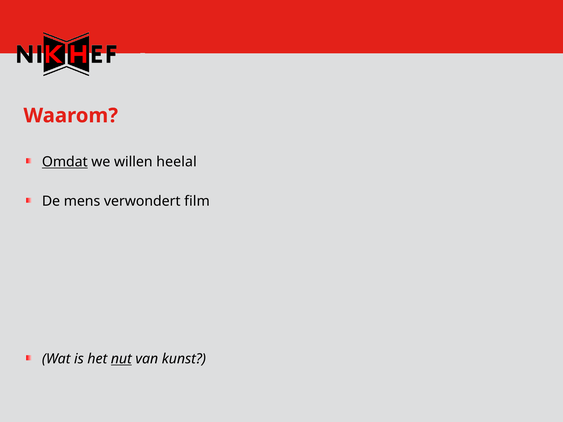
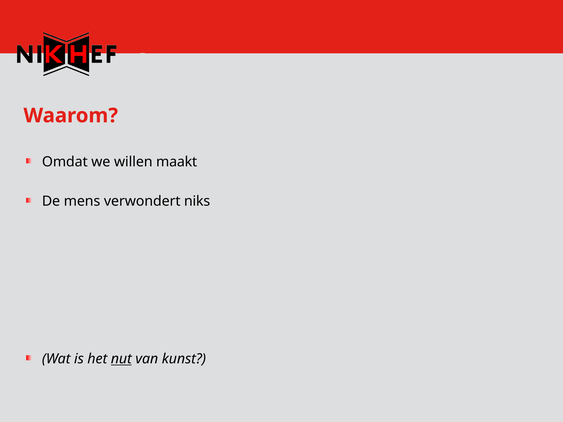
Omdat underline: present -> none (65, 162)
heelal: heelal -> maakt (177, 162)
film: film -> niks (197, 201)
